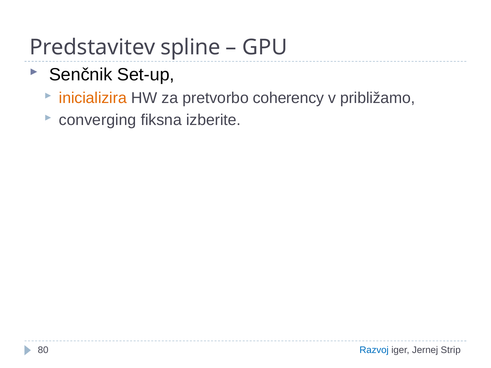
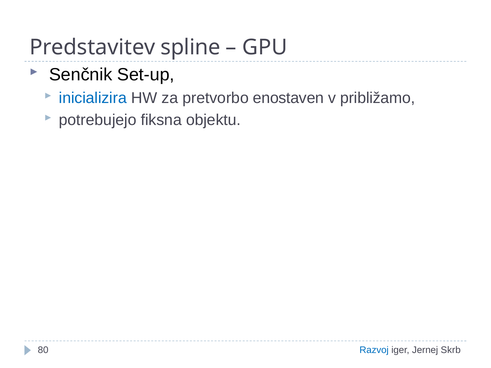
inicializira colour: orange -> blue (93, 98)
coherency: coherency -> enostaven (288, 98)
converging: converging -> potrebujejo (98, 120)
izberite: izberite -> objektu (214, 120)
Strip: Strip -> Skrb (451, 350)
